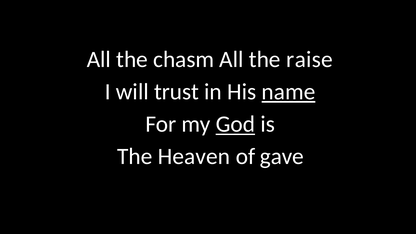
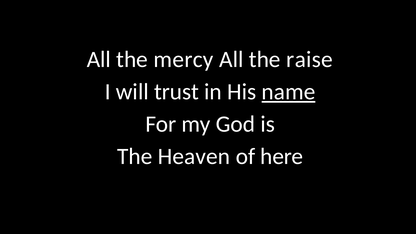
chasm: chasm -> mercy (184, 59)
God underline: present -> none (235, 124)
gave: gave -> here (282, 157)
